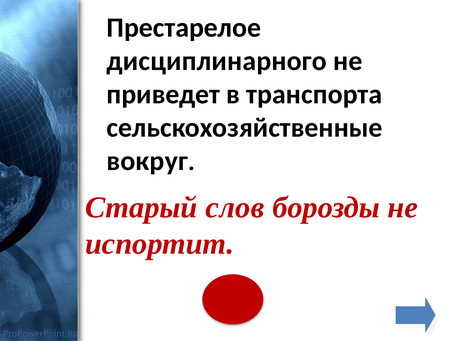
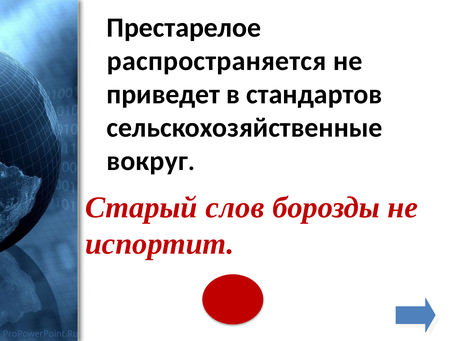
дисциплинарного: дисциплинарного -> распространяется (217, 61)
транспорта: транспорта -> стандартов (314, 94)
